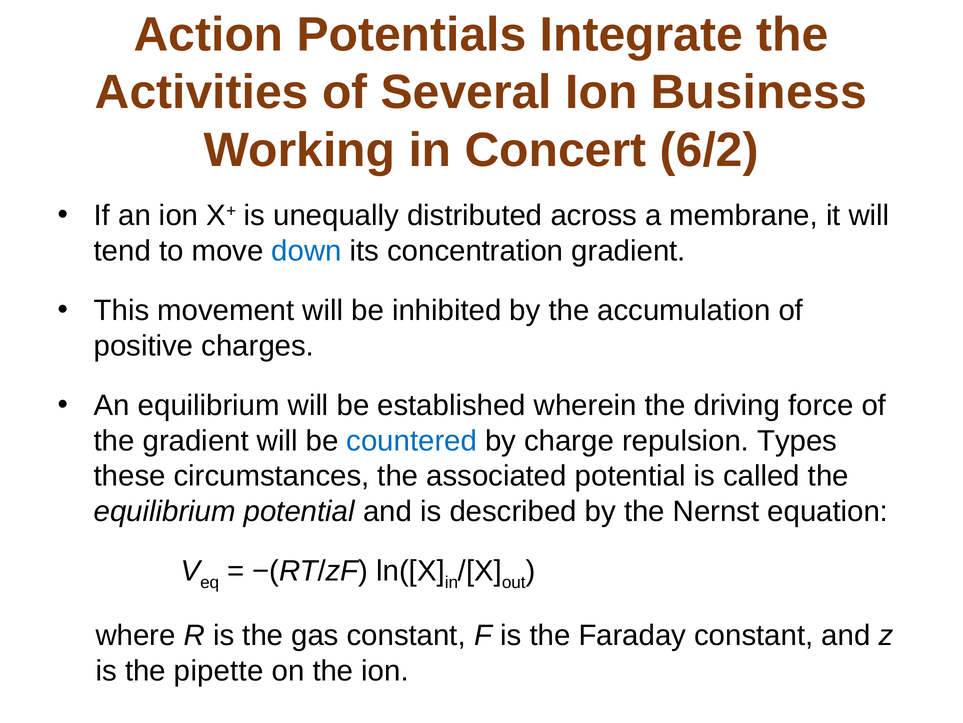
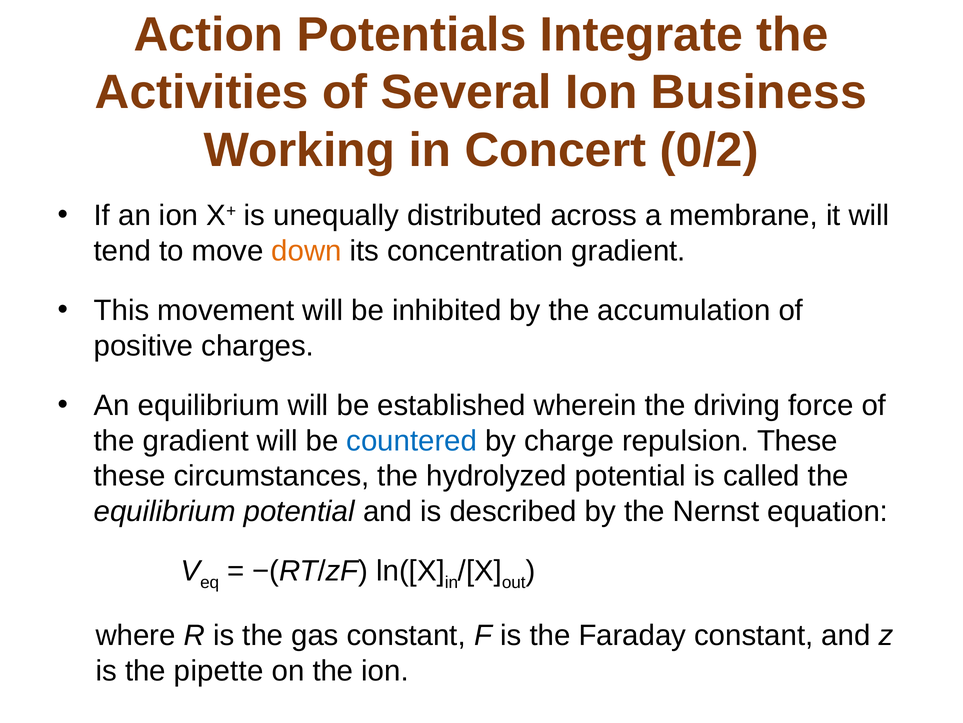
6/2: 6/2 -> 0/2 (709, 150)
down colour: blue -> orange (307, 251)
repulsion Types: Types -> These (797, 440)
associated: associated -> hydrolyzed (497, 476)
